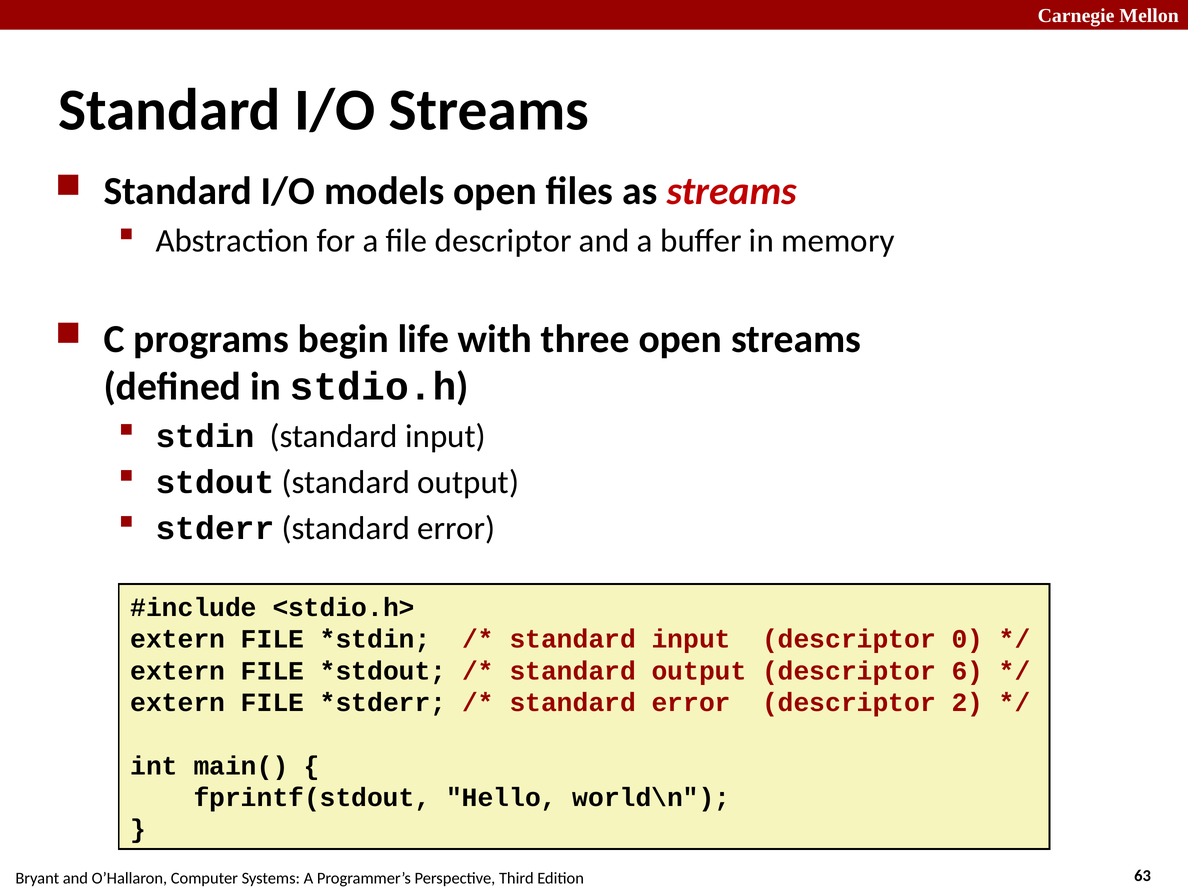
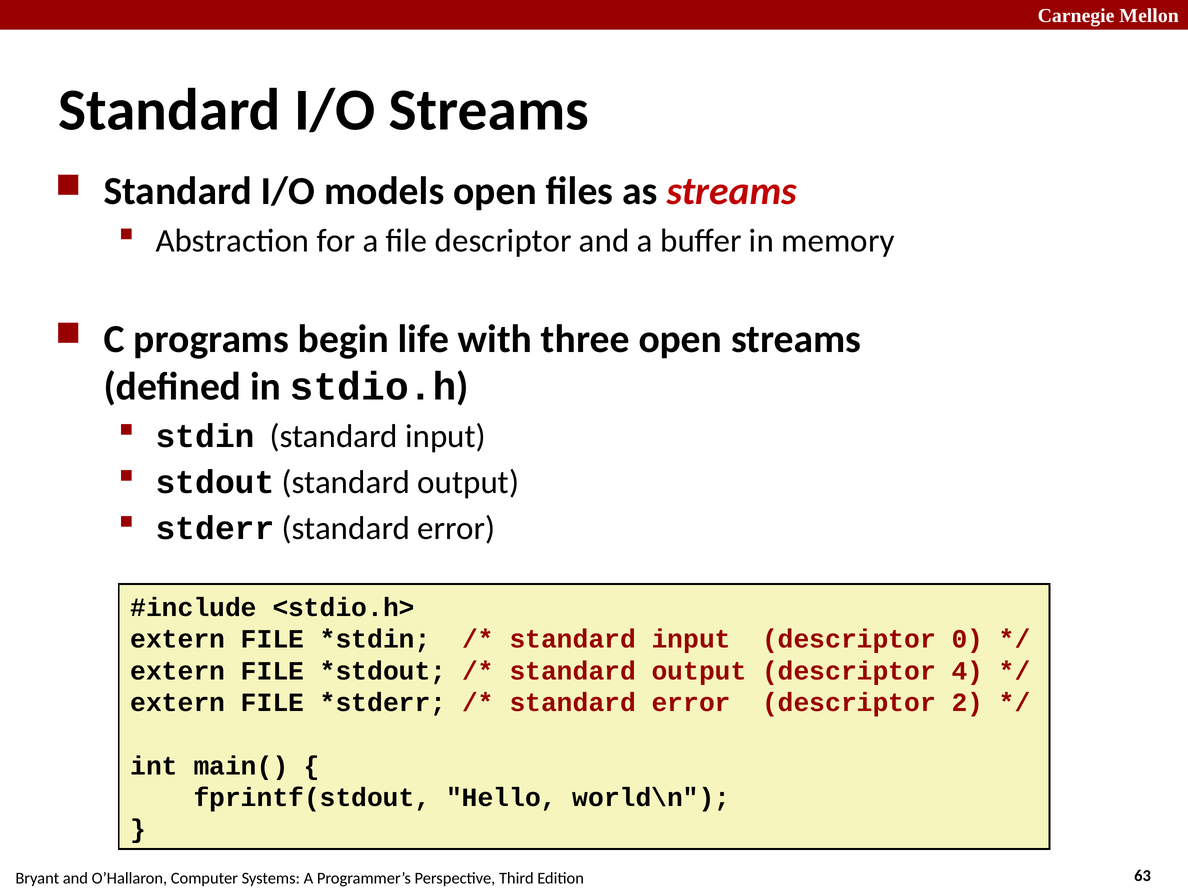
6: 6 -> 4 (967, 671)
